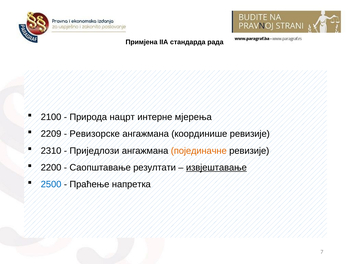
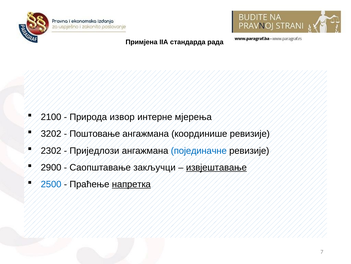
нацрт: нацрт -> извор (122, 117)
2209: 2209 -> 3202 (51, 134)
Ревизорске: Ревизорске -> Поштовање (95, 134)
2310: 2310 -> 2302 (51, 150)
појединачне colour: orange -> blue (199, 150)
2200: 2200 -> 2900 (51, 167)
резултати: резултати -> закључци (155, 167)
напретка underline: none -> present (131, 184)
